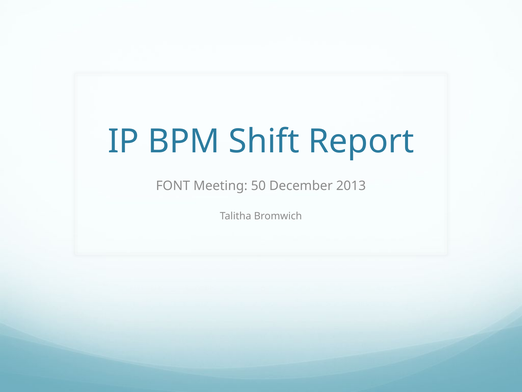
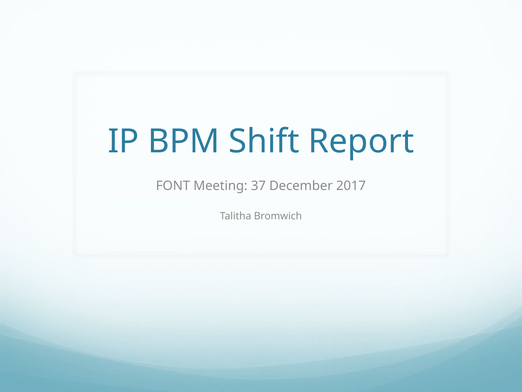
50: 50 -> 37 (258, 186)
2013: 2013 -> 2017 (351, 186)
